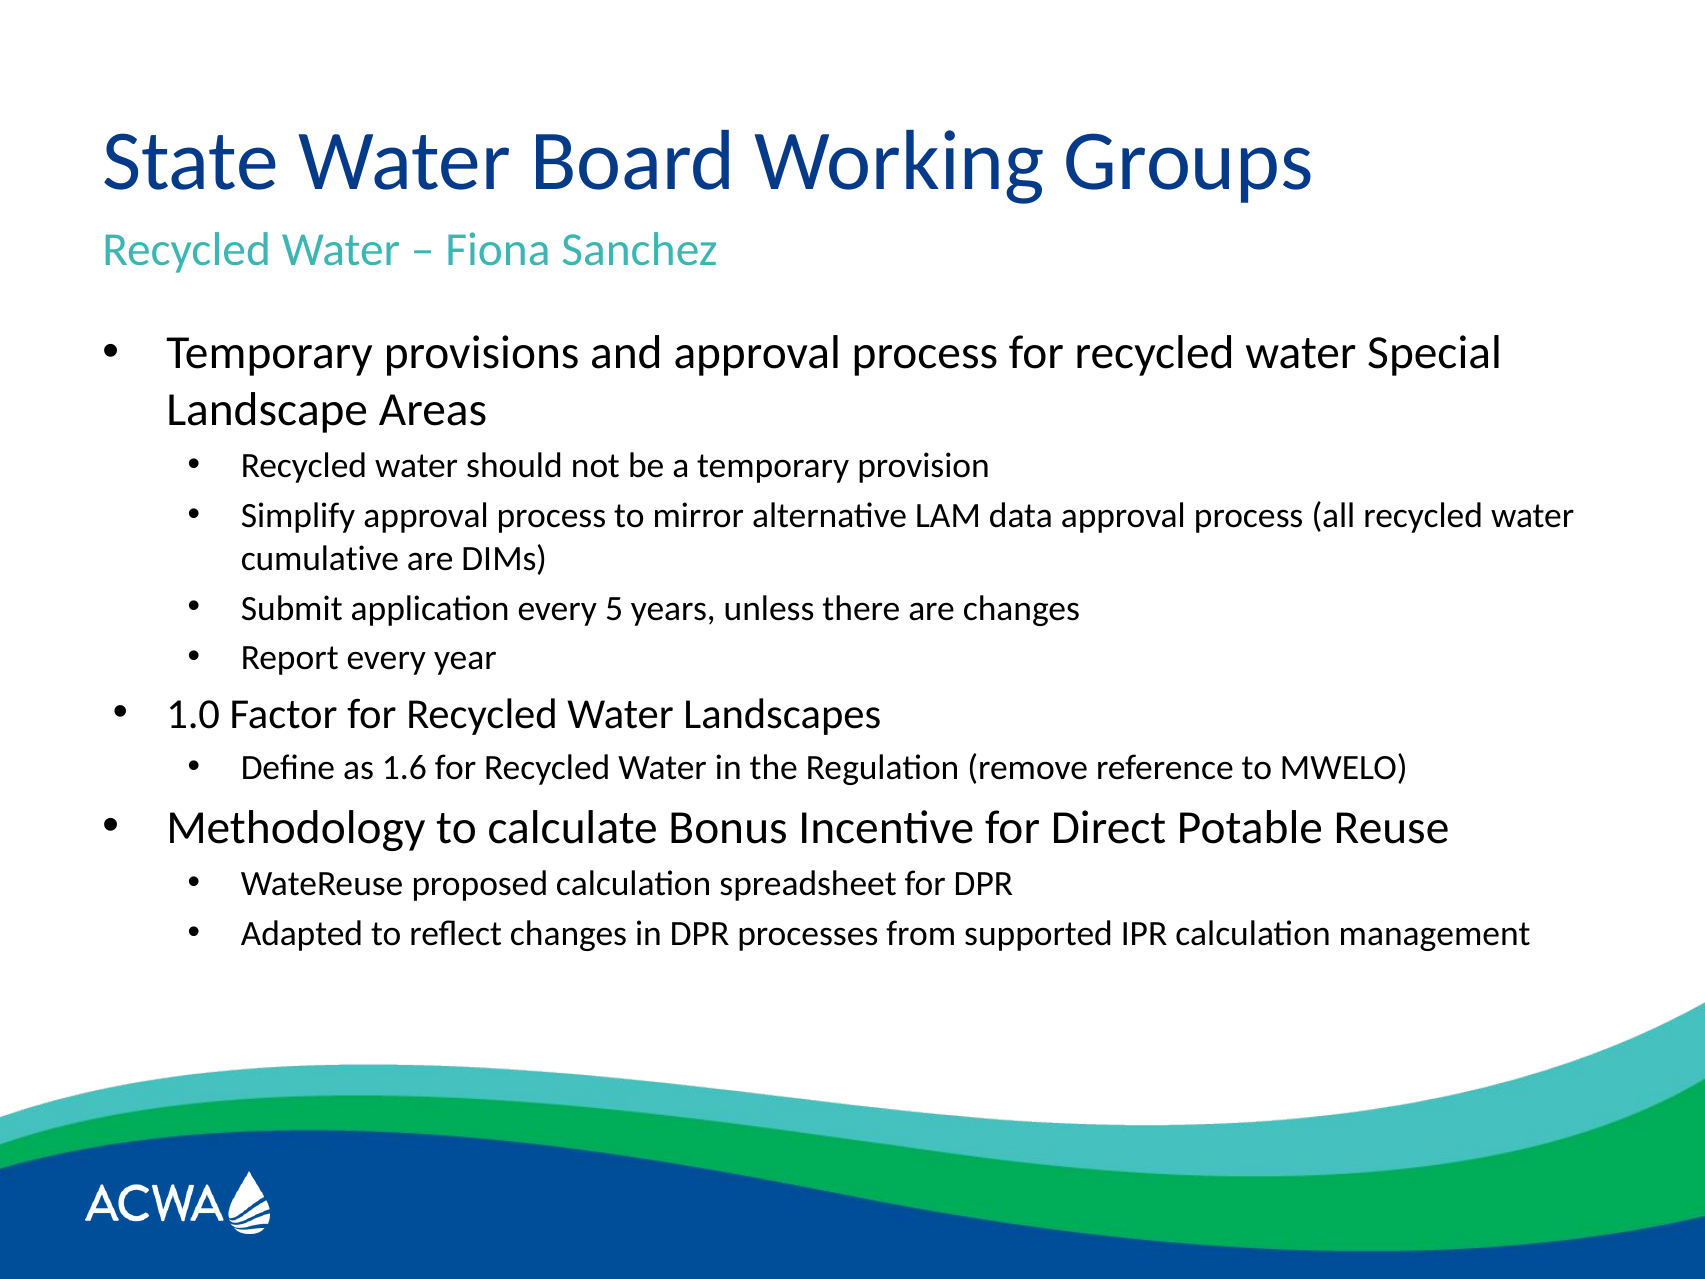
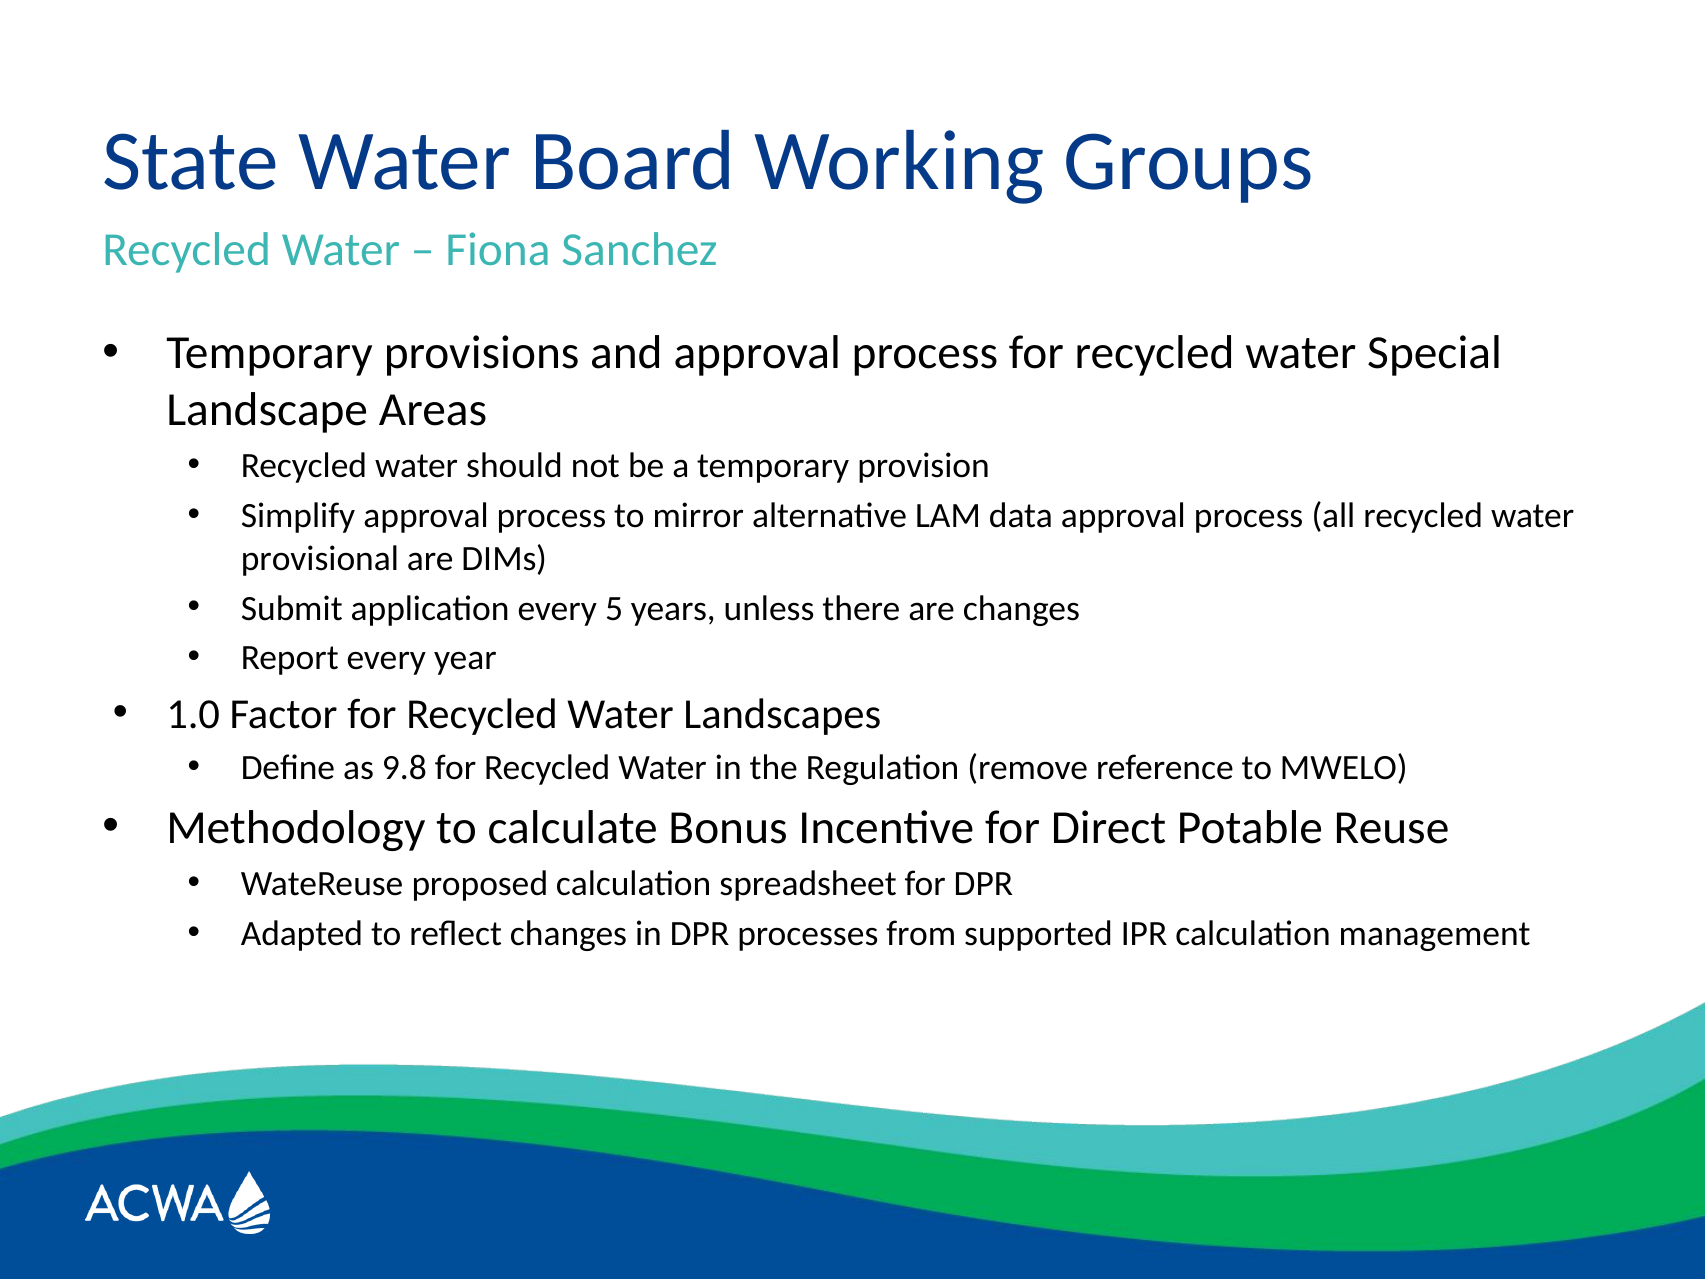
cumulative: cumulative -> provisional (320, 558)
1.6: 1.6 -> 9.8 (404, 767)
